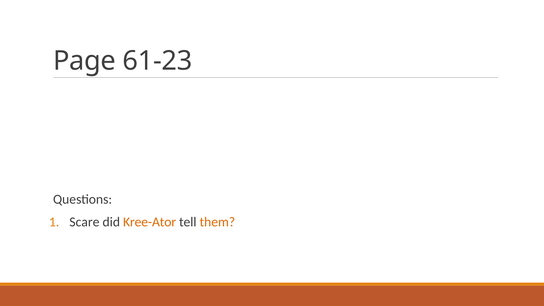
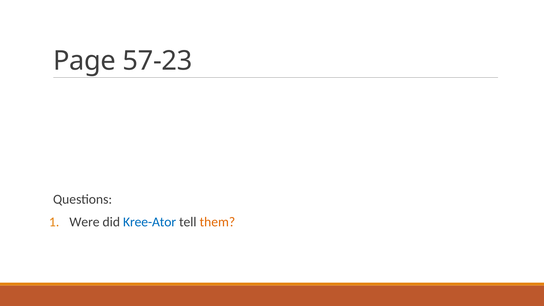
61-23: 61-23 -> 57-23 (157, 61)
Scare: Scare -> Were (84, 222)
Kree-Ator colour: orange -> blue (150, 222)
